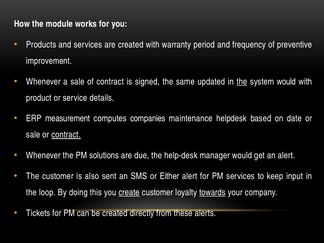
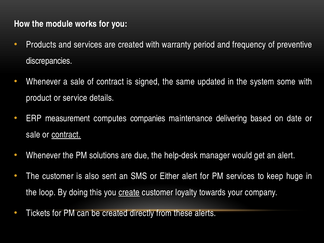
improvement: improvement -> discrepancies (49, 61)
the underline: present -> none (242, 82)
system would: would -> some (286, 82)
helpdesk: helpdesk -> delivering (232, 119)
input: input -> huge (295, 176)
towards underline: present -> none (212, 192)
